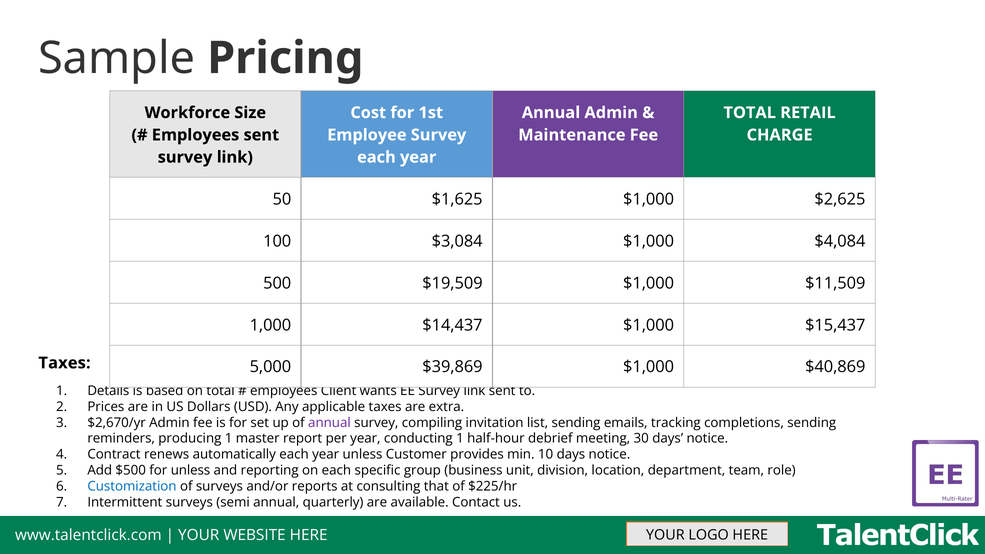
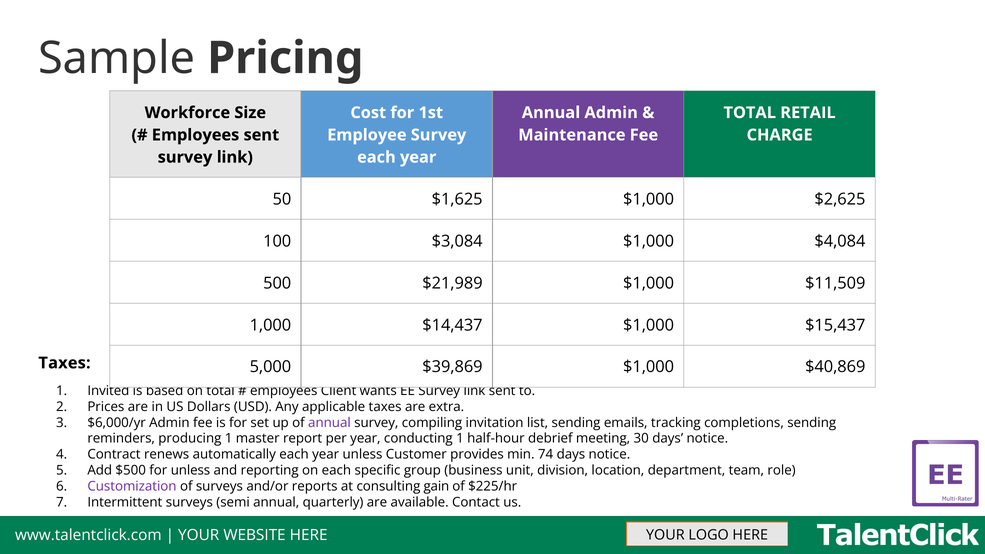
$19,509: $19,509 -> $21,989 (452, 283)
Details: Details -> Invited (108, 391)
$2,670/yr: $2,670/yr -> $6,000/yr (117, 423)
10: 10 -> 74 (546, 455)
Customization colour: blue -> purple (132, 486)
that: that -> gain (436, 486)
